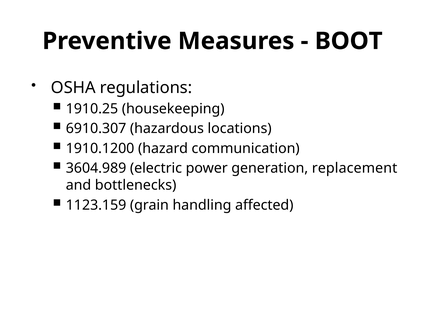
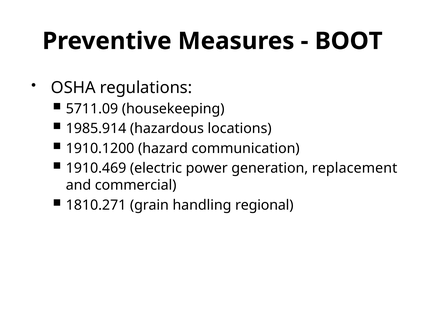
1910.25: 1910.25 -> 5711.09 (92, 109)
6910.307: 6910.307 -> 1985.914 (96, 128)
3604.989: 3604.989 -> 1910.469 (96, 168)
bottlenecks: bottlenecks -> commercial (136, 185)
1123.159: 1123.159 -> 1810.271 (96, 205)
affected: affected -> regional (264, 205)
